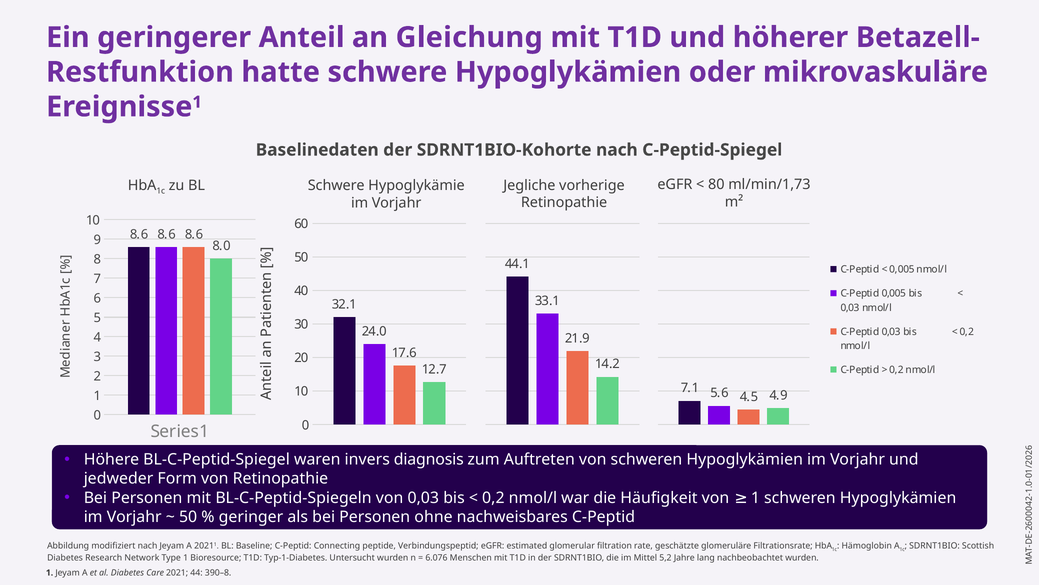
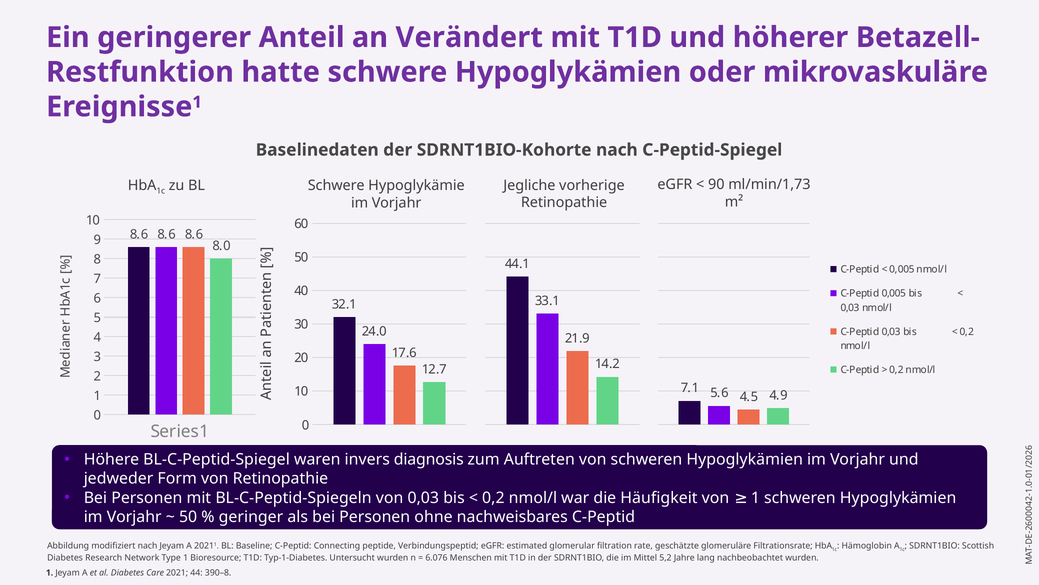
Gleichung: Gleichung -> Verändert (469, 37)
80: 80 -> 90 (716, 184)
